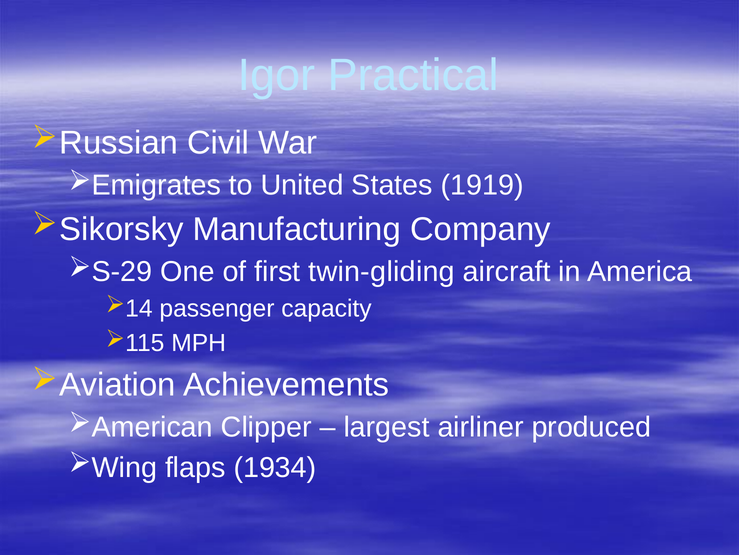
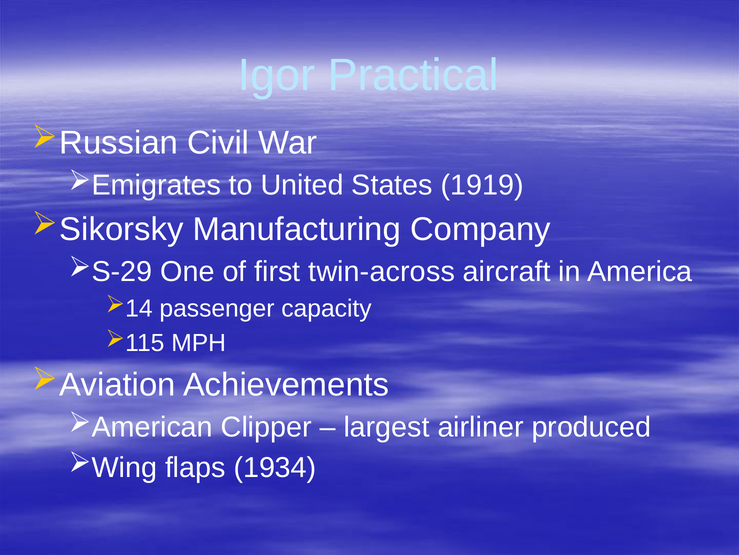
twin-gliding: twin-gliding -> twin-across (382, 271)
